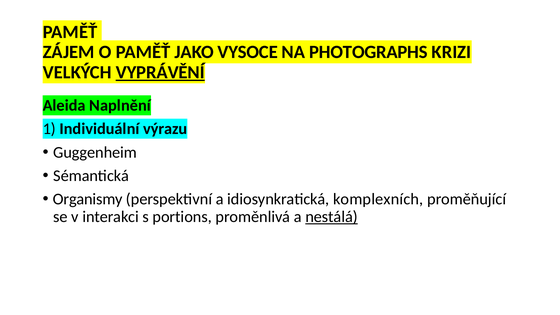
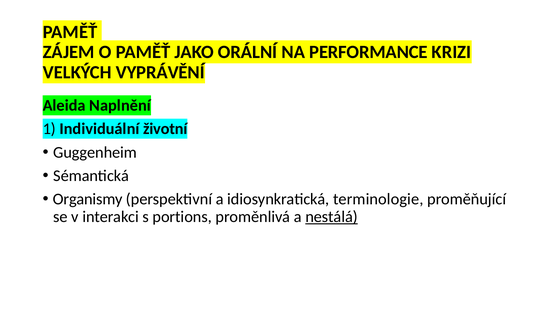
VYSOCE: VYSOCE -> ORÁLNÍ (248, 52)
PHOTOGRAPHS: PHOTOGRAPHS -> PERFORMANCE (368, 52)
VYPRÁVĚNÍ underline: present -> none (160, 72)
výrazu: výrazu -> životní (165, 129)
komplexních: komplexních -> terminologie (378, 199)
